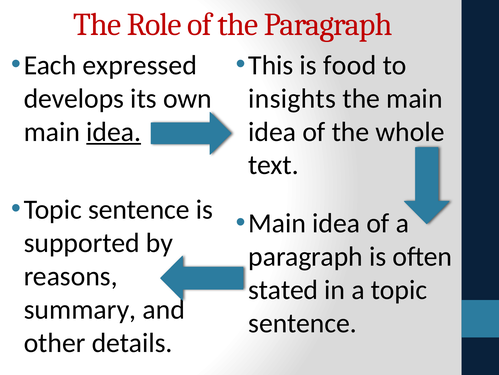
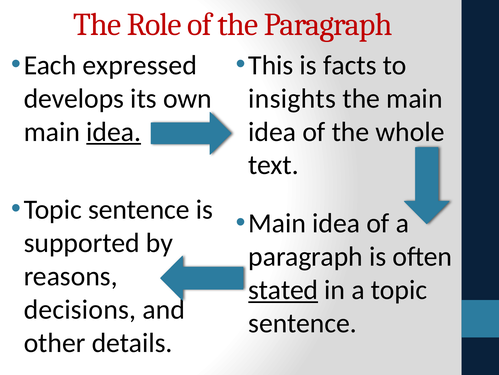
food: food -> facts (350, 65)
stated underline: none -> present (283, 290)
summary: summary -> decisions (80, 309)
